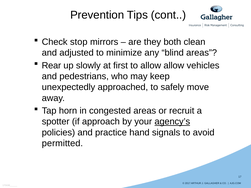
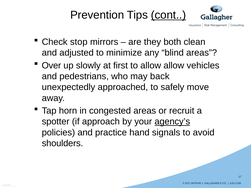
cont underline: none -> present (169, 15)
Rear: Rear -> Over (51, 66)
keep: keep -> back (160, 76)
permitted: permitted -> shoulders (62, 143)
